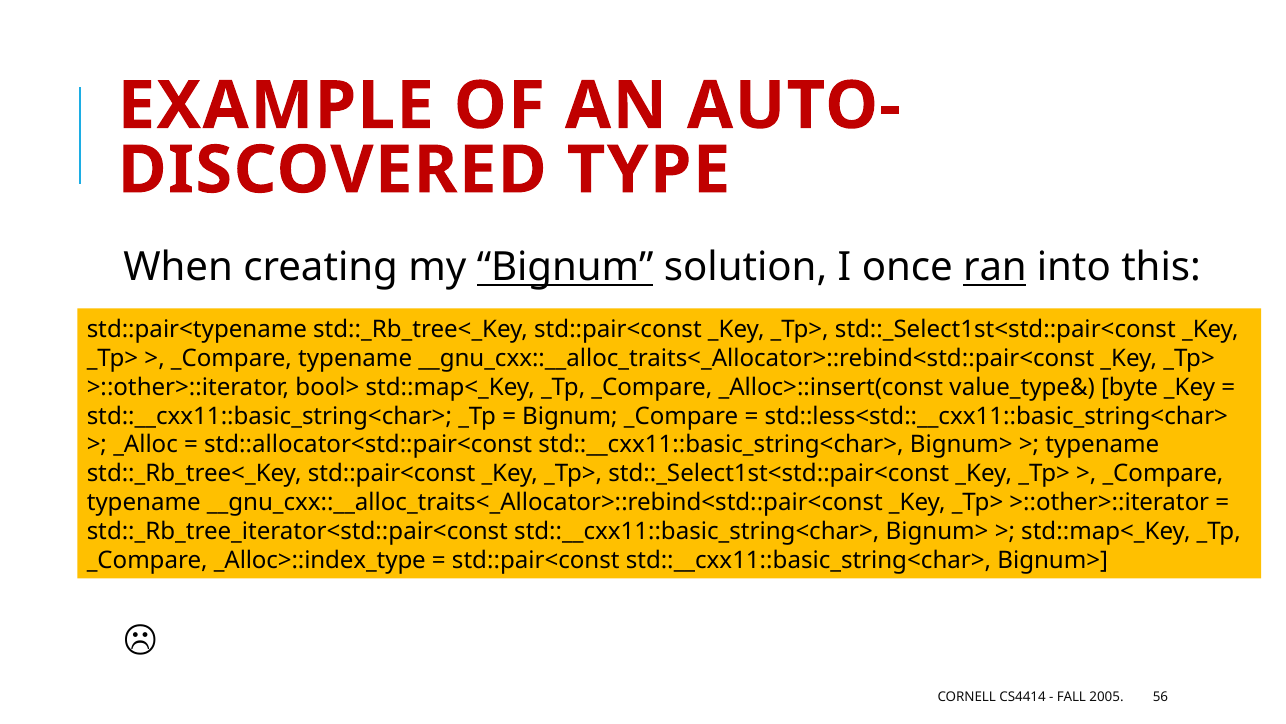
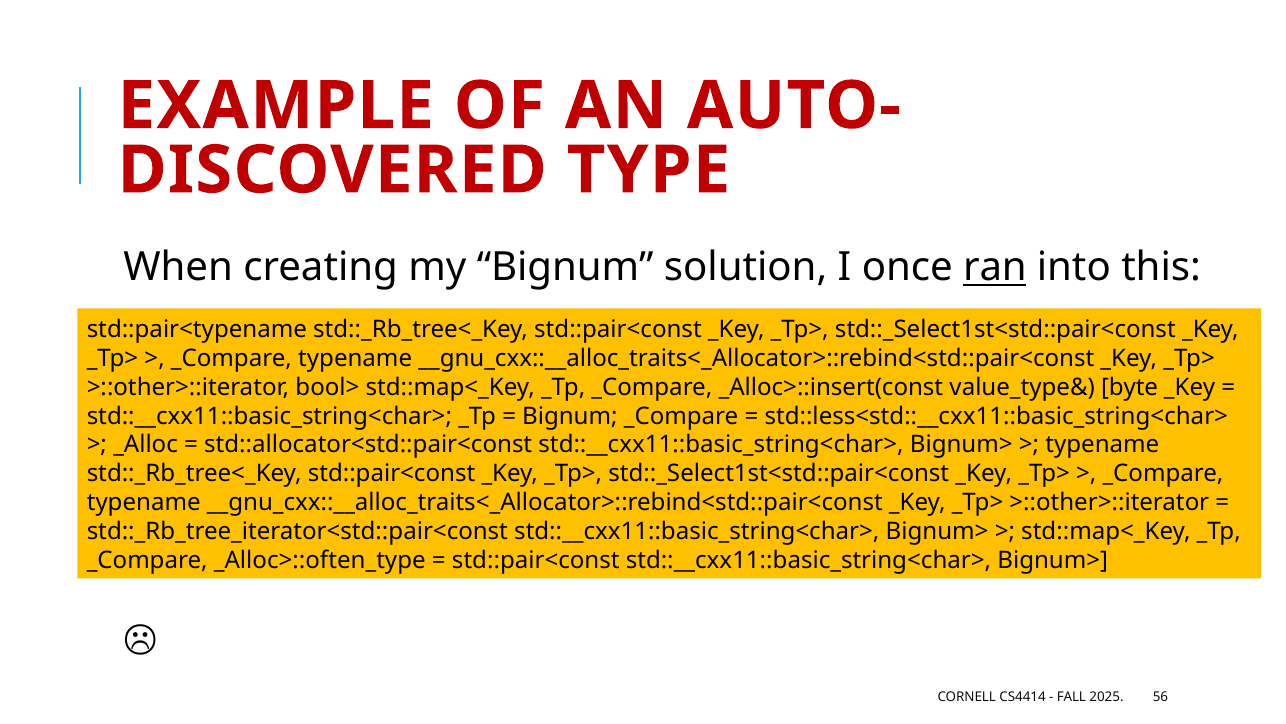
Bignum underline: present -> none (565, 267)
_Alloc>::index_type: _Alloc>::index_type -> _Alloc>::often_type (320, 560)
2005: 2005 -> 2025 (1107, 697)
